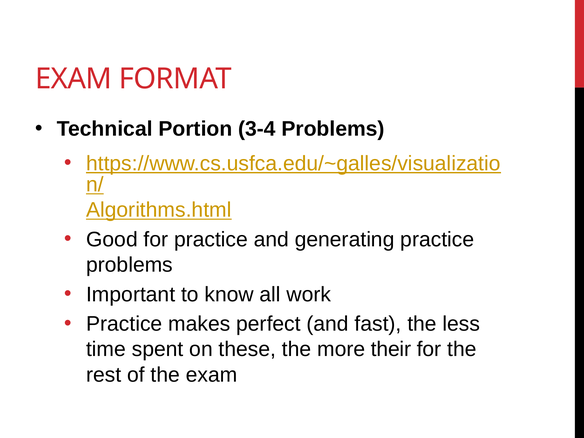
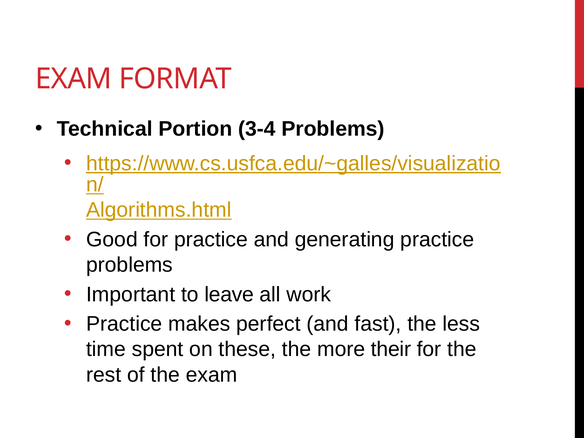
know: know -> leave (229, 294)
